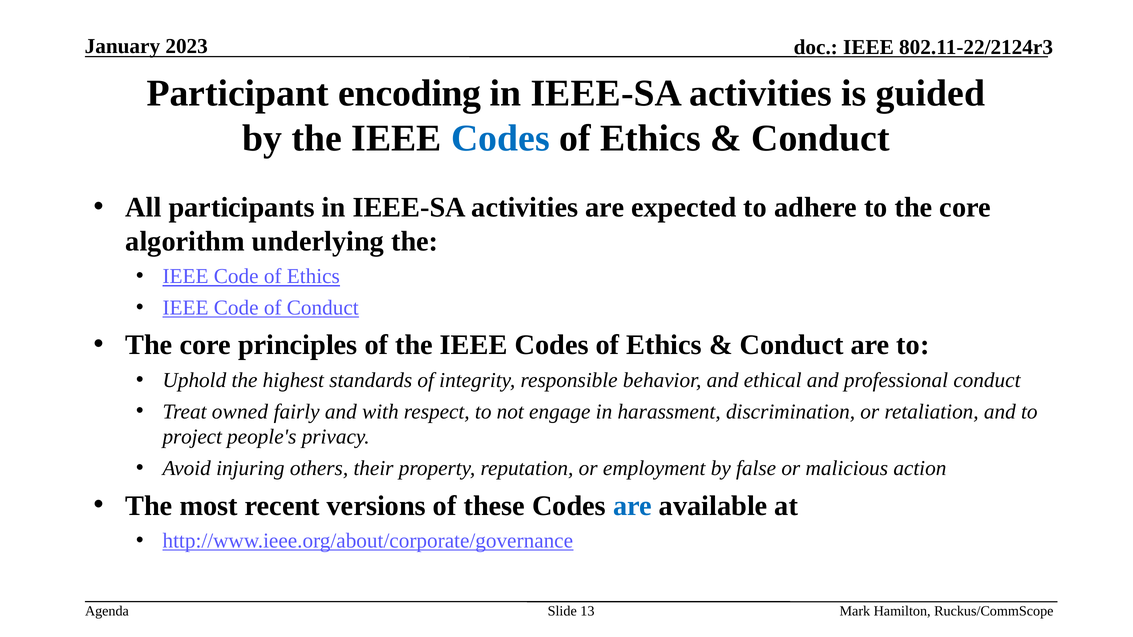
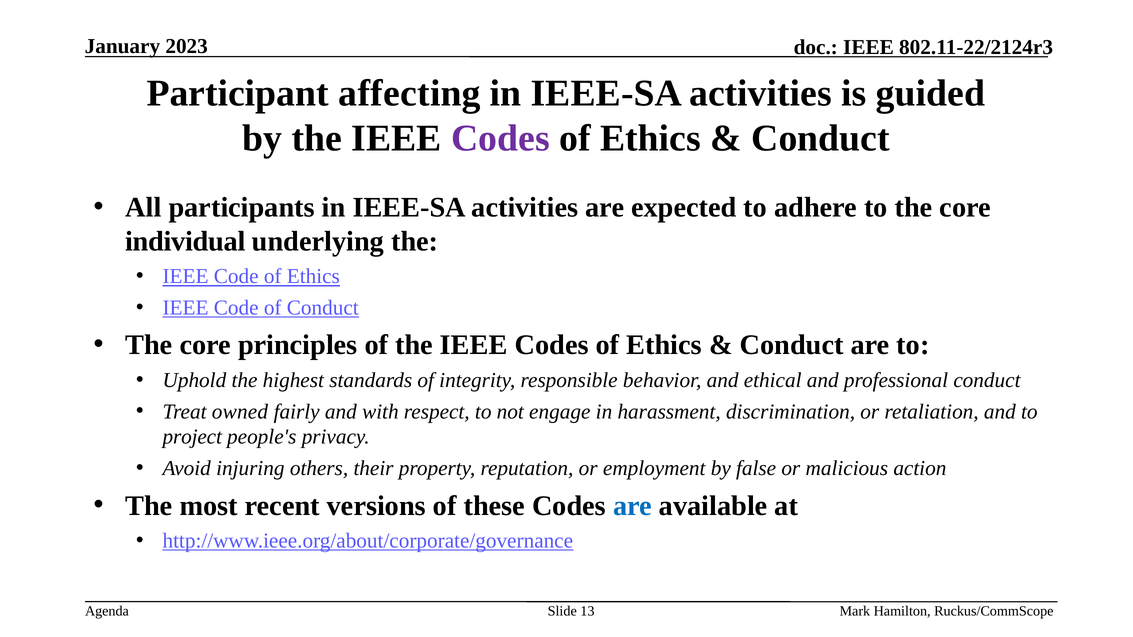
encoding: encoding -> affecting (410, 93)
Codes colour: blue -> purple (500, 138)
algorithm: algorithm -> individual (185, 241)
